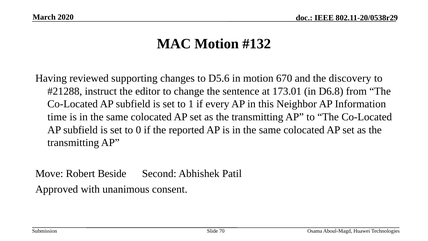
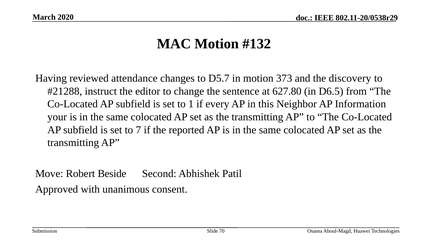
supporting: supporting -> attendance (134, 78)
D5.6: D5.6 -> D5.7 (219, 78)
670: 670 -> 373 (284, 78)
173.01: 173.01 -> 627.80 (287, 91)
D6.8: D6.8 -> D6.5 (331, 91)
time: time -> your (57, 117)
0: 0 -> 7 (138, 130)
